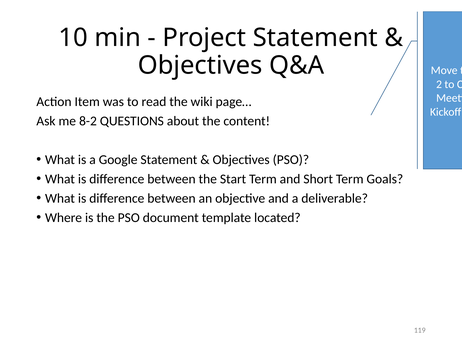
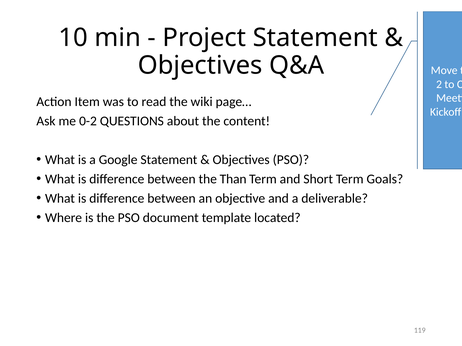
8-2: 8-2 -> 0-2 (88, 121)
Start: Start -> Than (233, 179)
